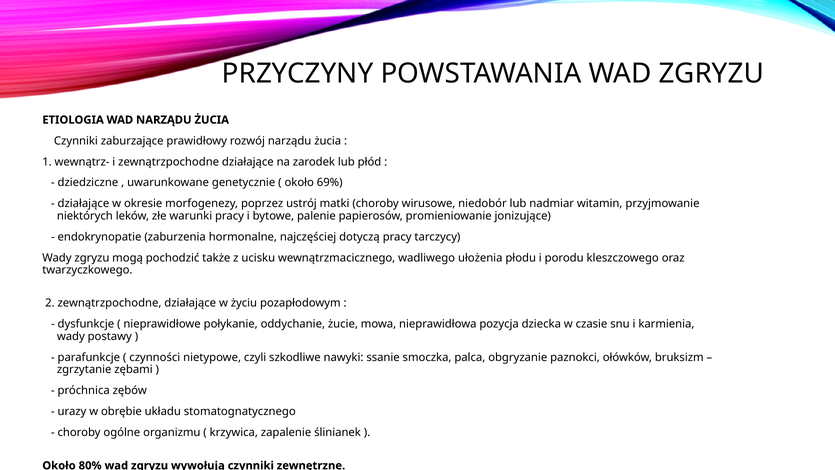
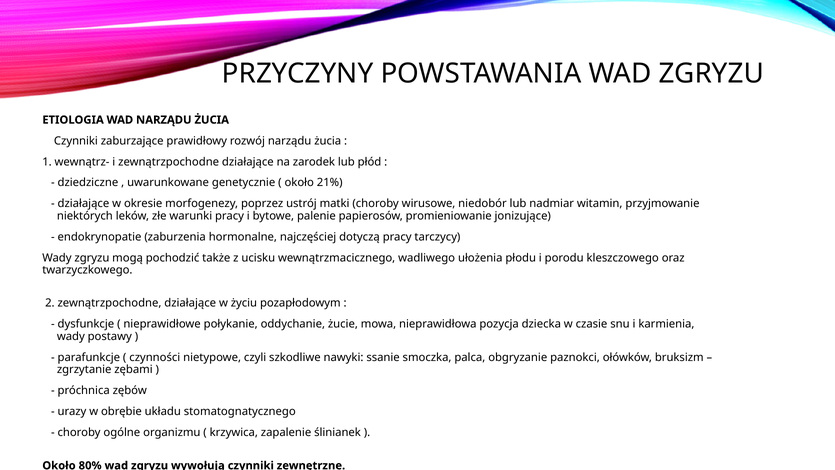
69%: 69% -> 21% (330, 183)
